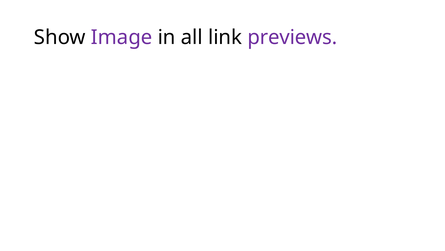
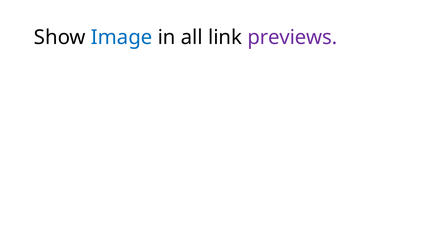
Image colour: purple -> blue (122, 37)
